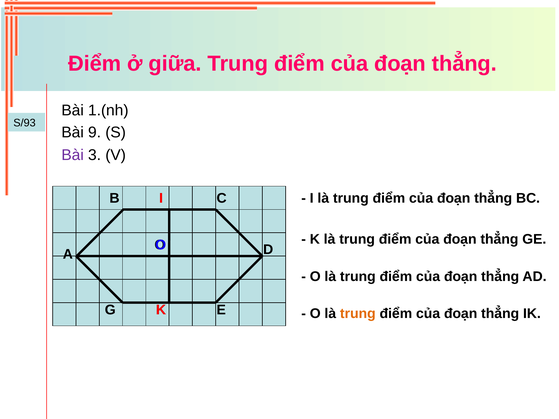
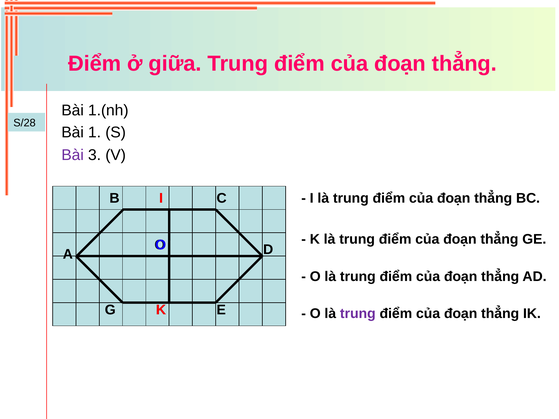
S/93: S/93 -> S/28 (25, 123)
9: 9 -> 1 (95, 133)
trung colour: orange -> purple (358, 314)
